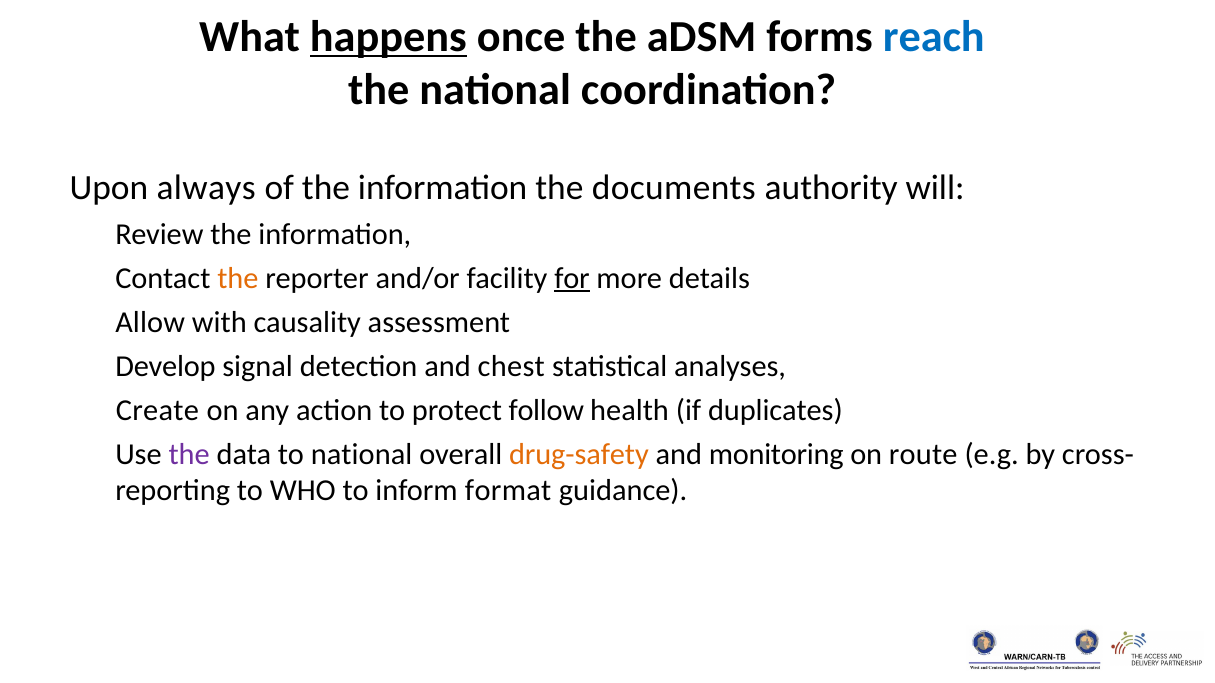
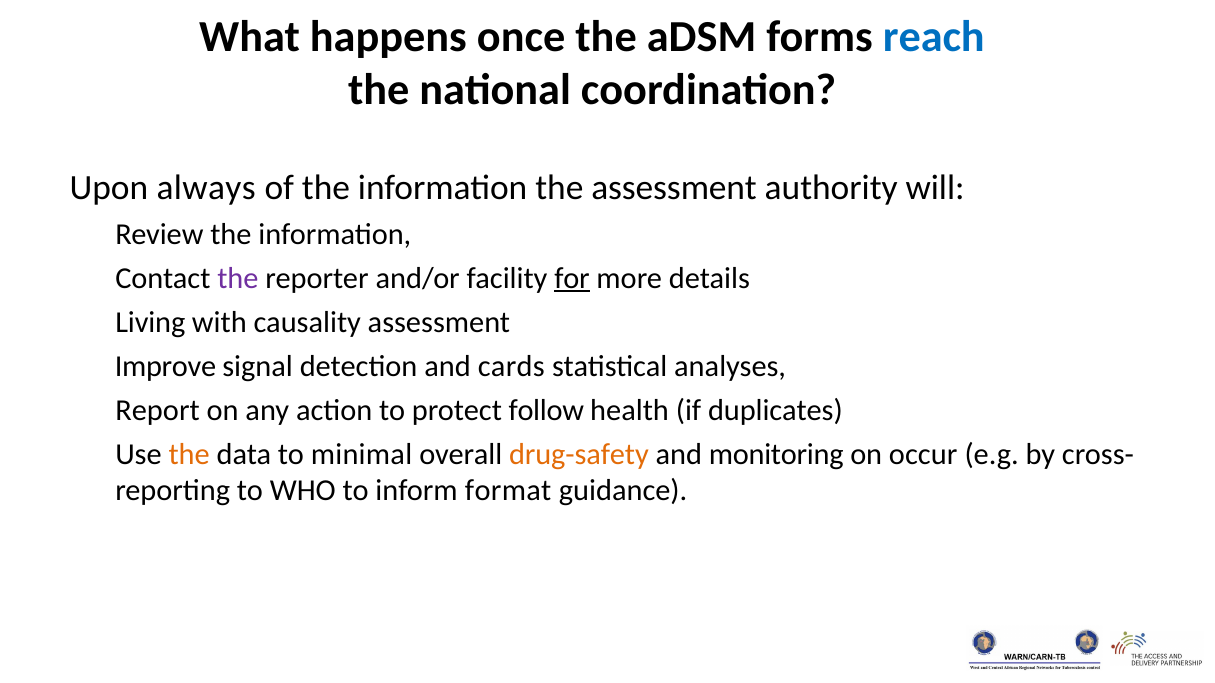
happens underline: present -> none (388, 37)
the documents: documents -> assessment (674, 188)
the colour: orange -> purple (238, 278)
Allow: Allow -> Living (150, 322)
Develop: Develop -> Improve (166, 367)
chest: chest -> cards (511, 367)
Create: Create -> Report (158, 411)
the colour: purple -> orange (189, 455)
to national: national -> minimal (362, 455)
route: route -> occur (923, 455)
